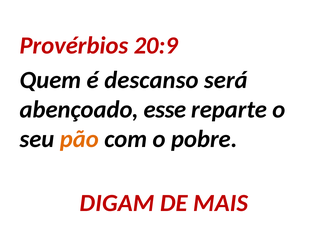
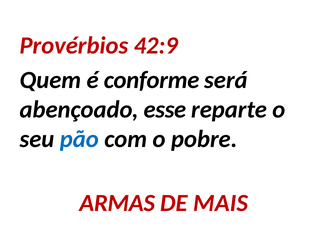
20:9: 20:9 -> 42:9 (156, 46)
descanso: descanso -> conforme (152, 80)
pão colour: orange -> blue (79, 139)
DIGAM: DIGAM -> ARMAS (117, 203)
